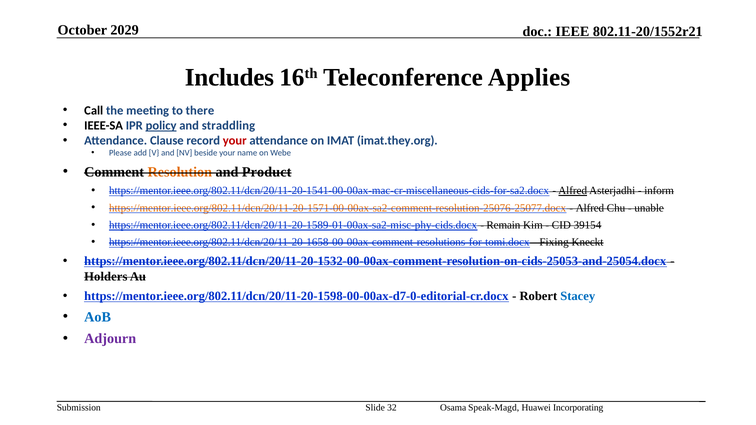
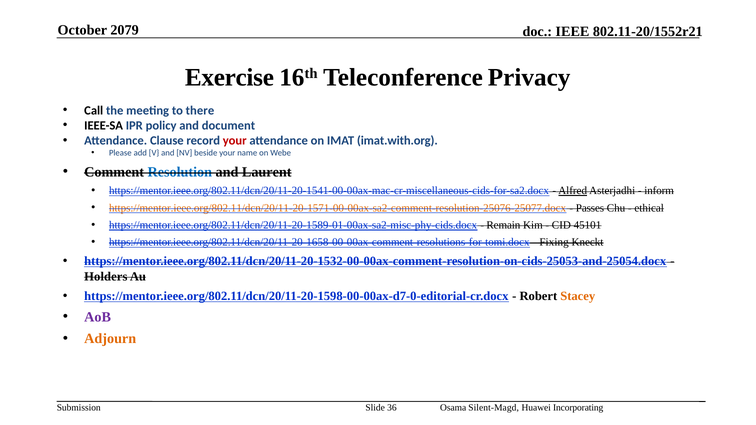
2029: 2029 -> 2079 (125, 30)
Includes: Includes -> Exercise (229, 77)
Applies: Applies -> Privacy (529, 77)
policy underline: present -> none (161, 126)
straddling: straddling -> document (228, 126)
imat.they.org: imat.they.org -> imat.with.org (397, 141)
Resolution colour: orange -> blue (180, 172)
Product: Product -> Laurent (267, 172)
Alfred: Alfred -> Passes (590, 208)
unable: unable -> ethical (649, 208)
39154: 39154 -> 45101 (587, 225)
Stacey colour: blue -> orange (578, 296)
AoB colour: blue -> purple (98, 317)
Adjourn colour: purple -> orange (110, 339)
32: 32 -> 36 (392, 408)
Speak-Magd: Speak-Magd -> Silent-Magd (494, 408)
